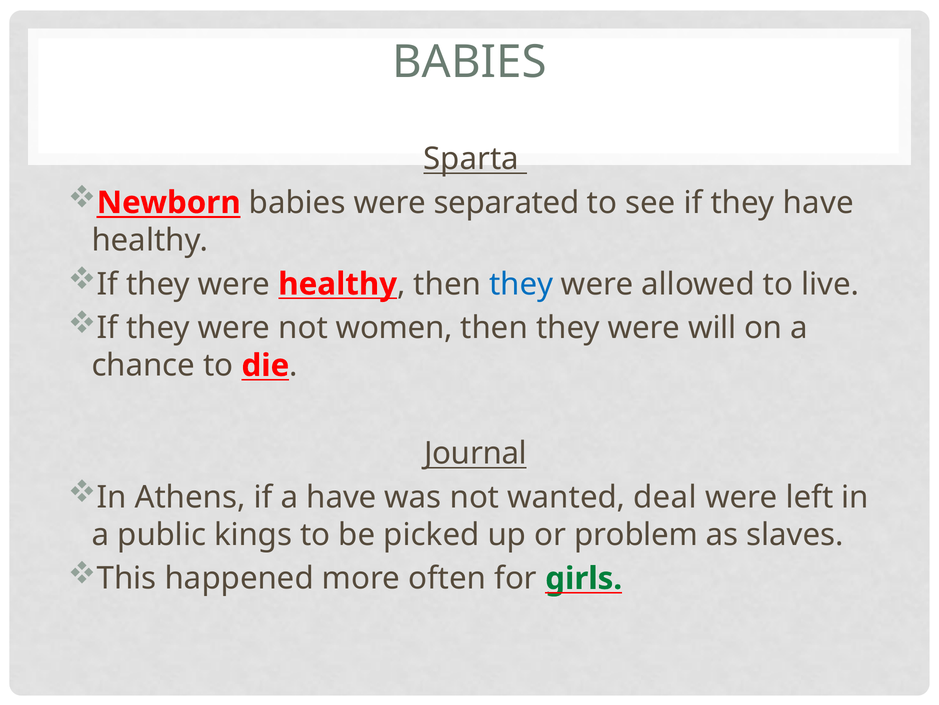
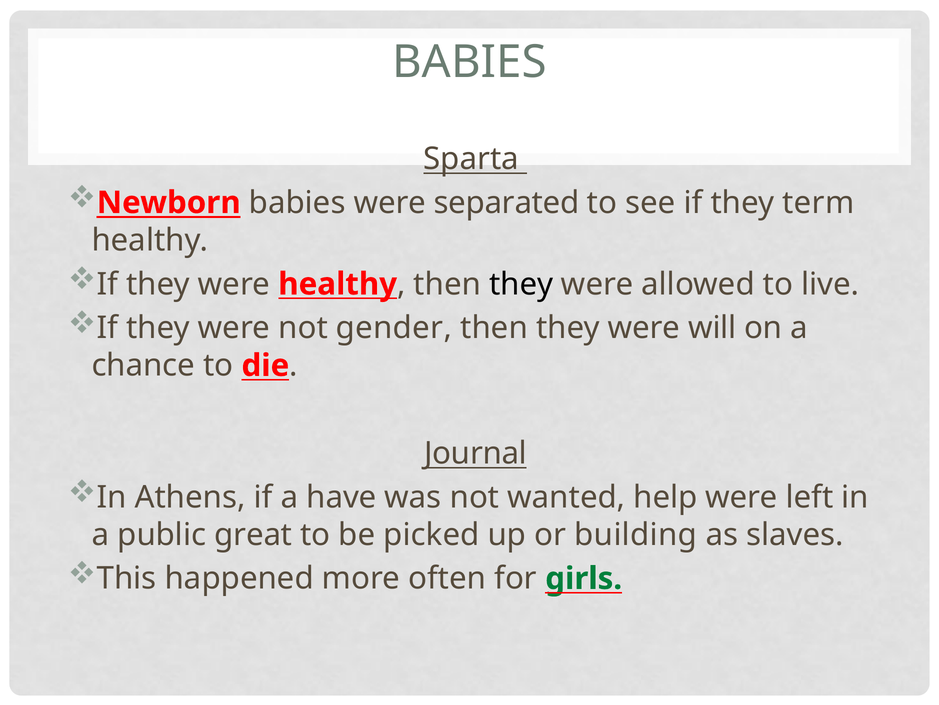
they have: have -> term (818, 202)
they colour: blue -> black (521, 284)
women: women -> gender (394, 328)
deal: deal -> help (665, 497)
kings: kings -> great (253, 534)
problem: problem -> building (636, 534)
